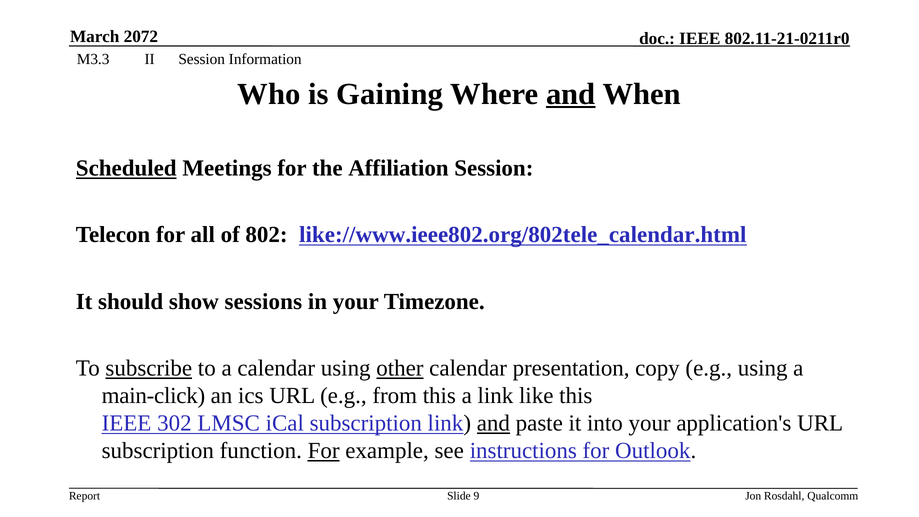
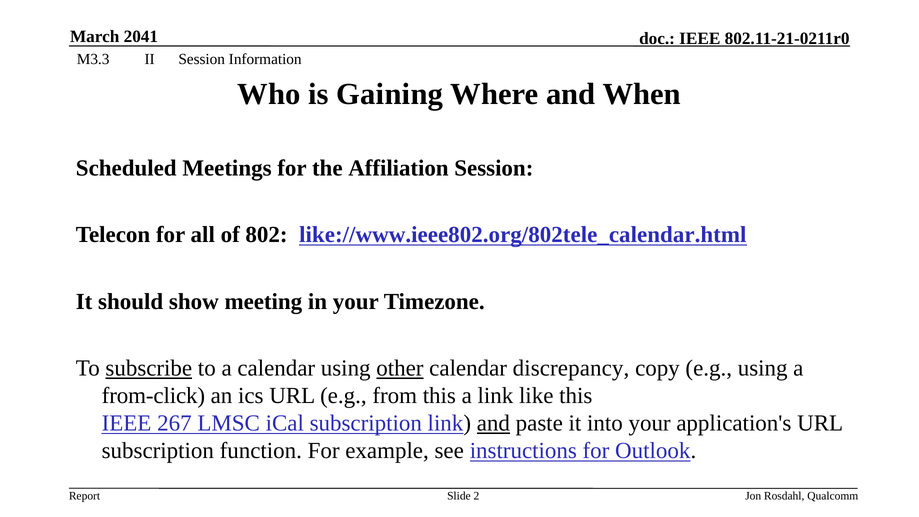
2072: 2072 -> 2041 (141, 37)
and underline: present -> none (571, 94)
Scheduled underline: present -> none (126, 168)
sessions: sessions -> meeting (263, 301)
presentation: presentation -> discrepancy (571, 368)
main-click: main-click -> from-click (153, 396)
302: 302 -> 267 (174, 423)
For underline: present -> none (324, 451)
9: 9 -> 2 (476, 496)
